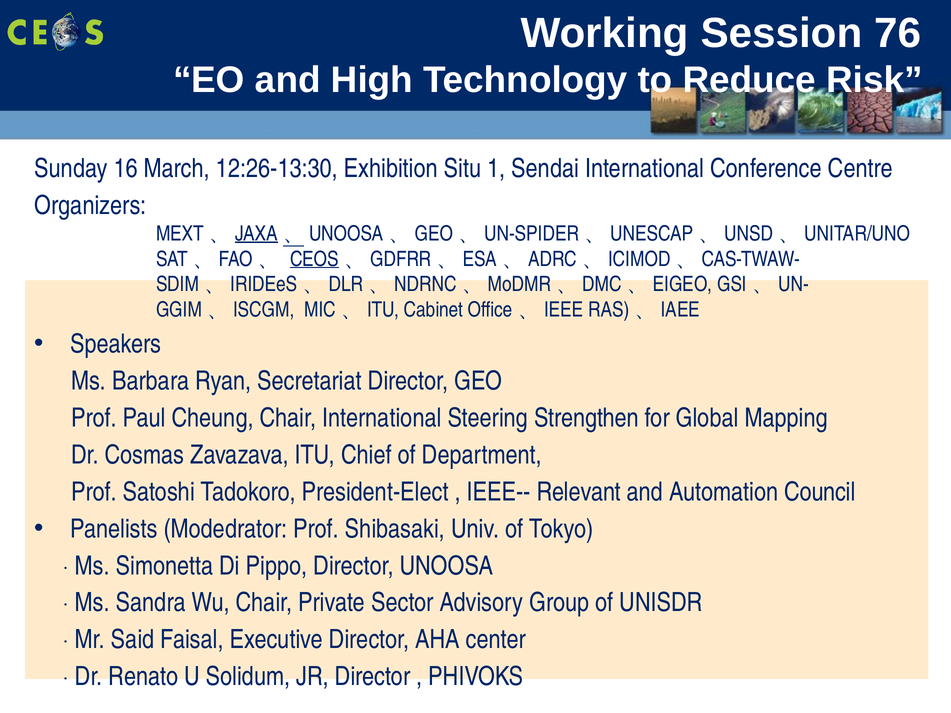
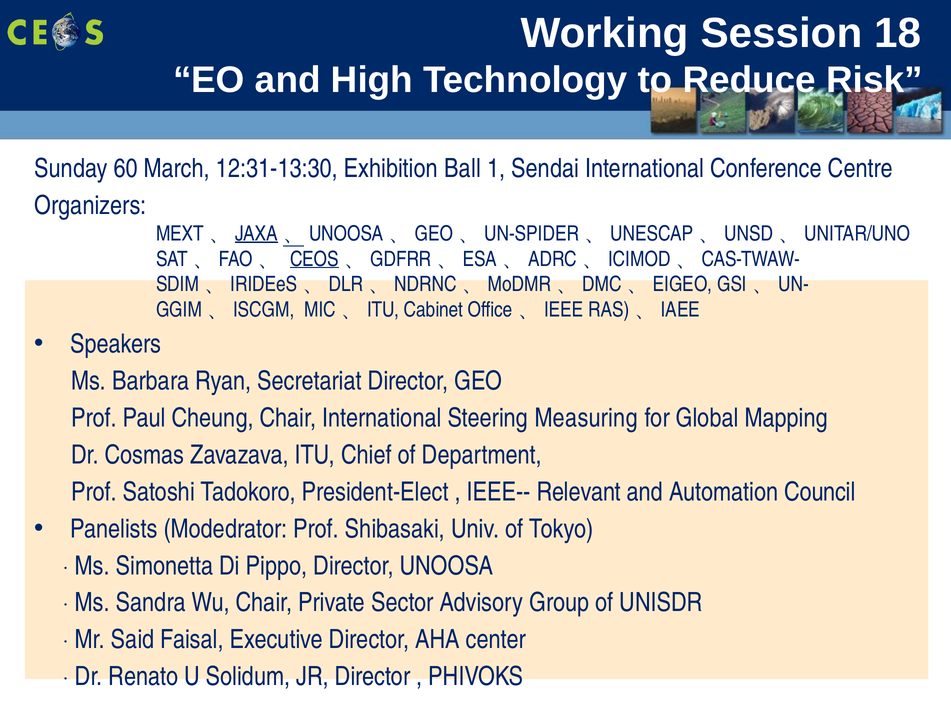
76: 76 -> 18 (898, 33)
16: 16 -> 60 (126, 169)
12:26-13:30: 12:26-13:30 -> 12:31-13:30 (277, 169)
Situ: Situ -> Ball (463, 169)
Strengthen: Strengthen -> Measuring (586, 418)
